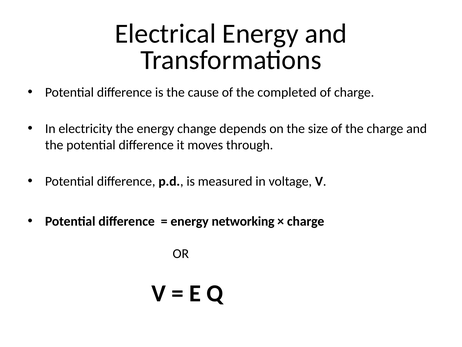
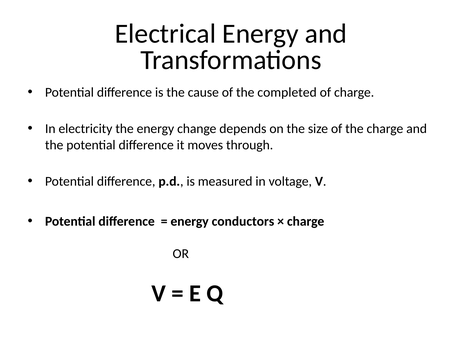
networking: networking -> conductors (243, 221)
